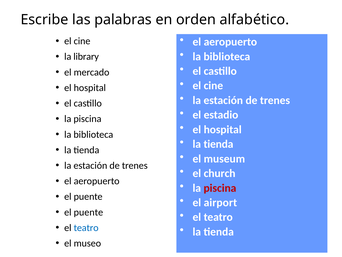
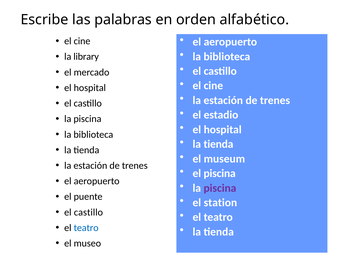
el church: church -> piscina (220, 173)
piscina colour: red -> purple (220, 188)
airport: airport -> station (220, 202)
puente: puente -> castillo (88, 212)
